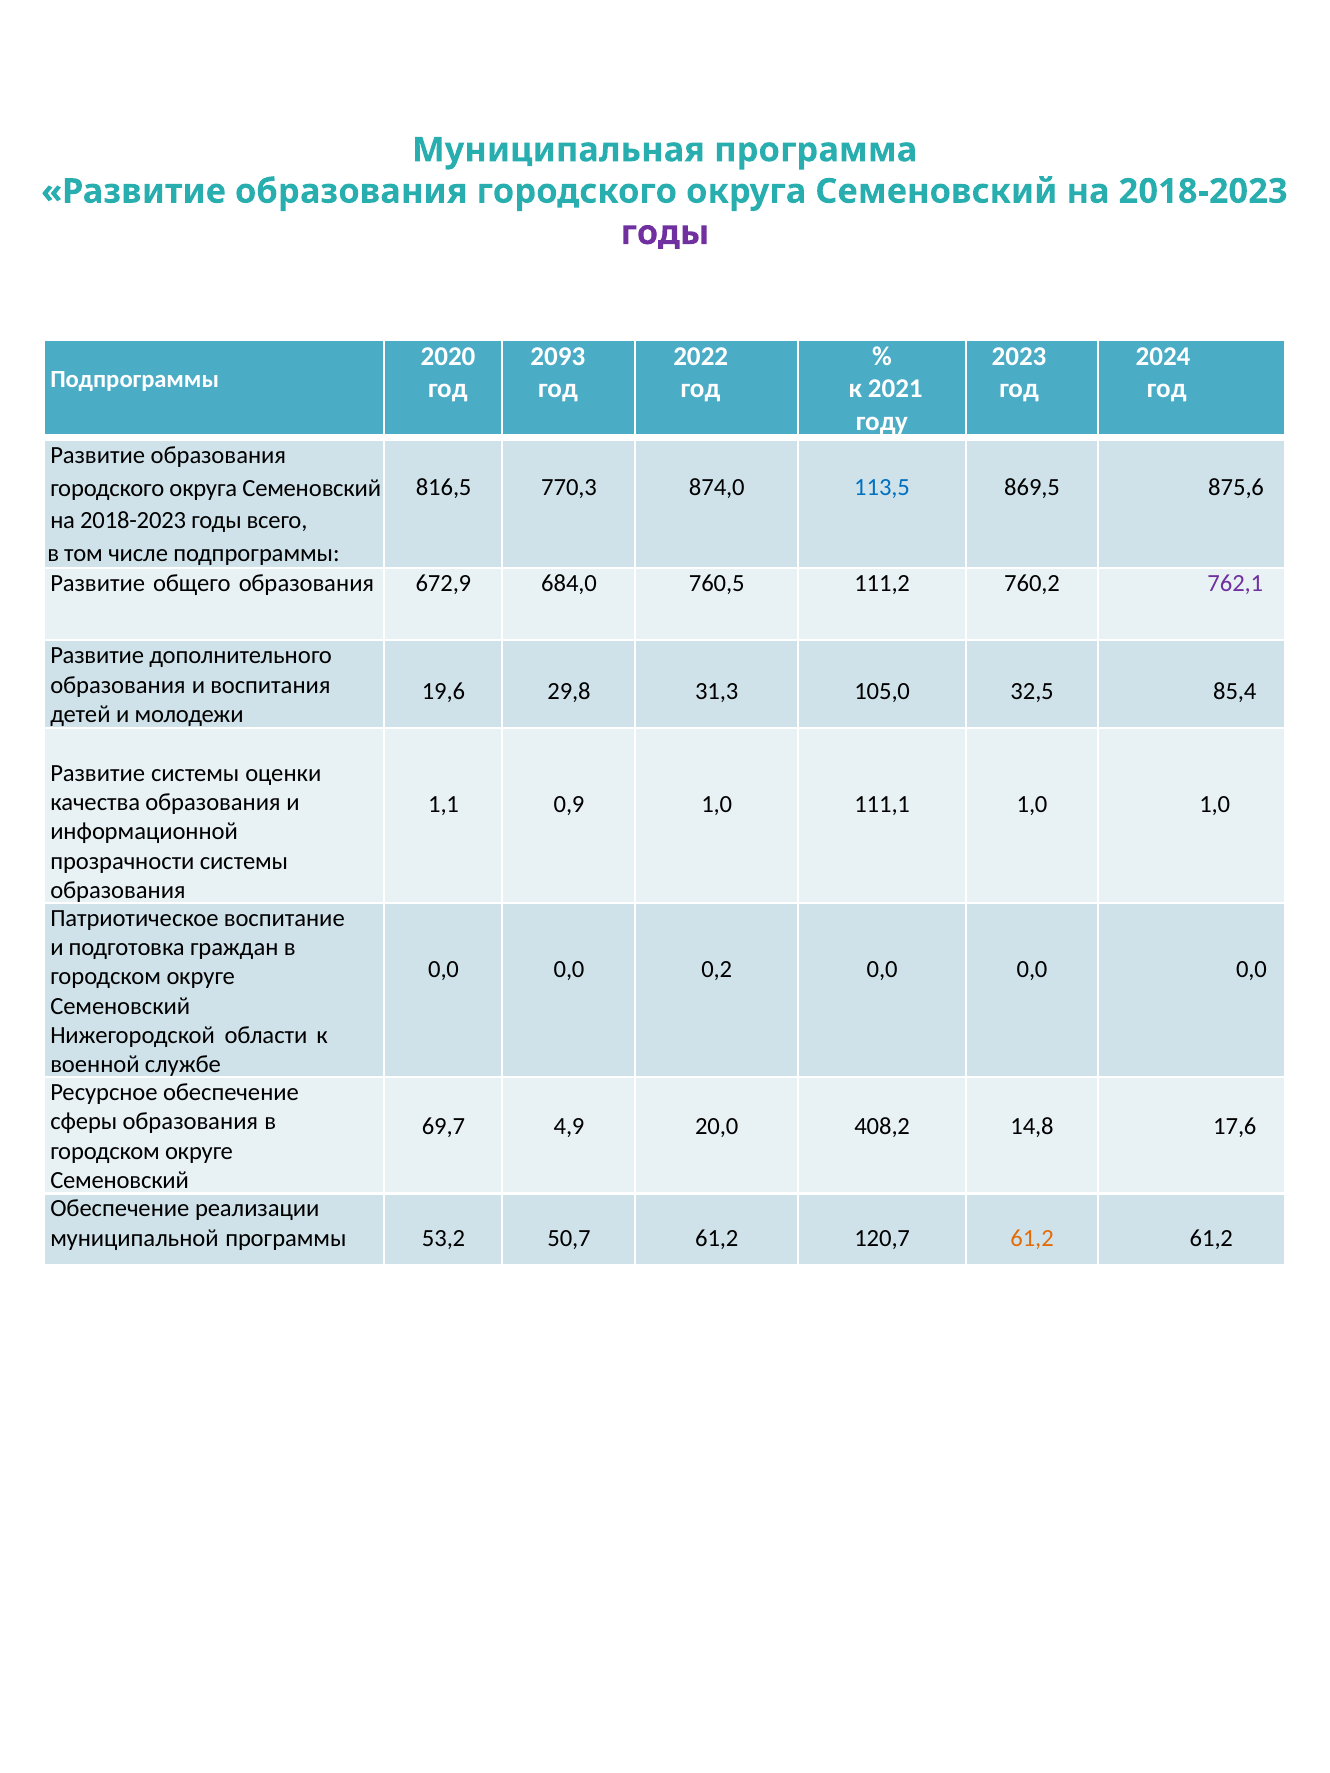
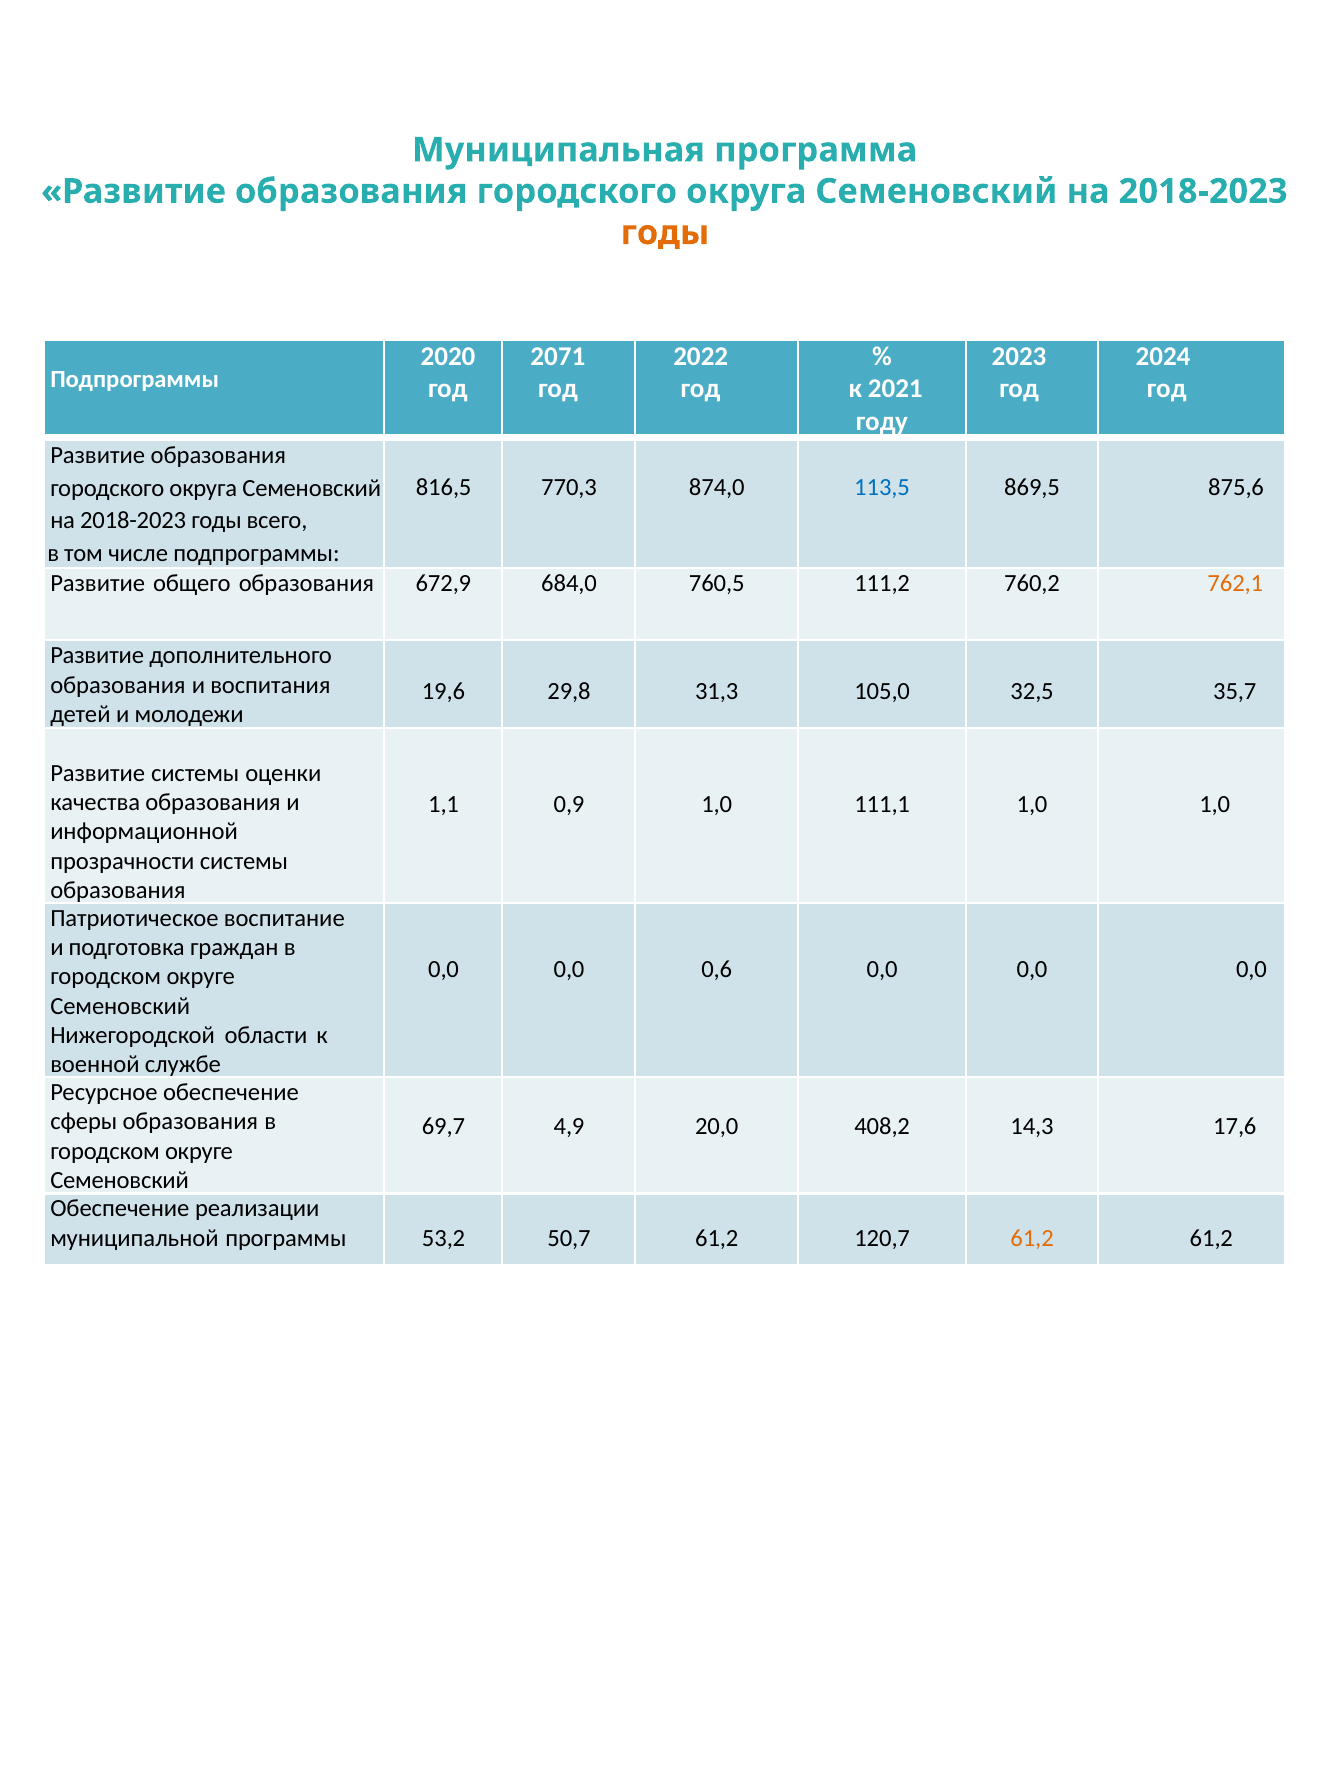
годы colour: purple -> orange (665, 233)
2093: 2093 -> 2071 (558, 356)
762,1 colour: purple -> orange (1235, 584)
85,4: 85,4 -> 35,7 (1235, 691)
0,2: 0,2 -> 0,6 (717, 970)
14,8: 14,8 -> 14,3 (1032, 1126)
